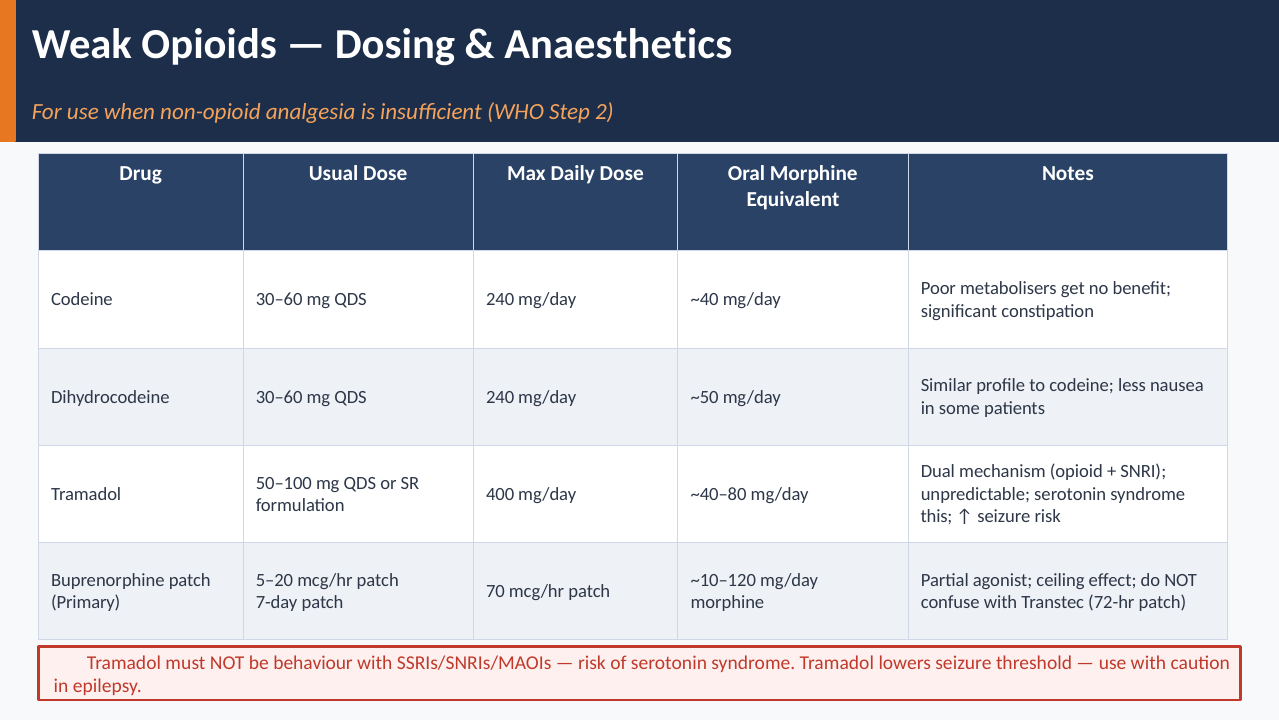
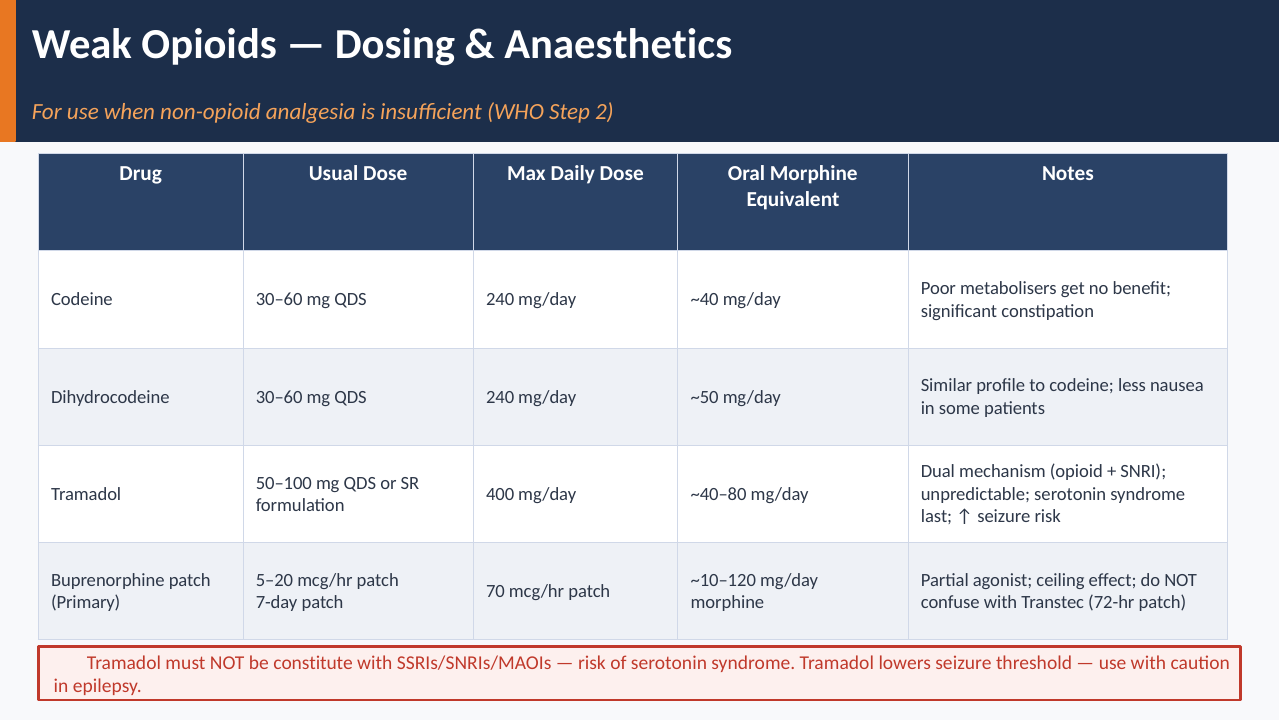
this: this -> last (937, 516)
behaviour: behaviour -> constitute (313, 662)
